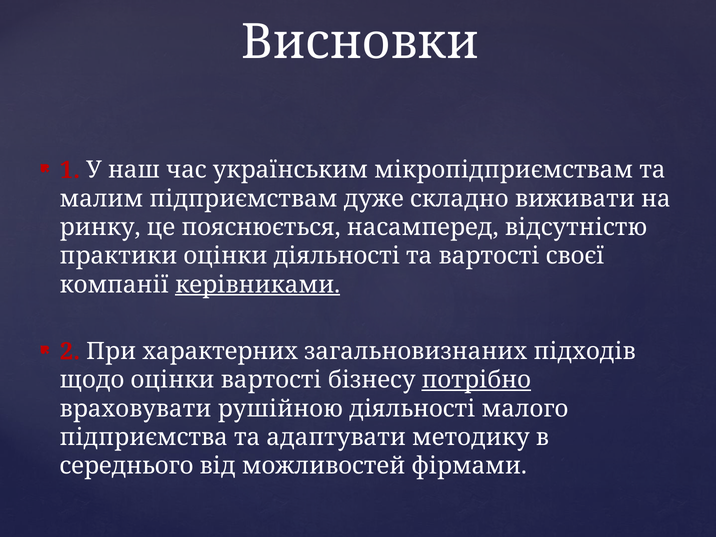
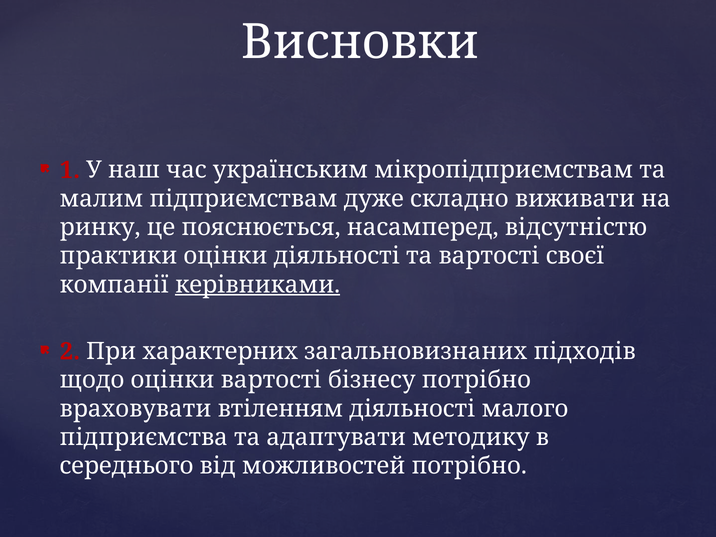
потрібно underline: present -> none (476, 380)
рушійною: рушійною -> втіленням (280, 409)
можливостей фірмами: фірмами -> потрібно (469, 466)
